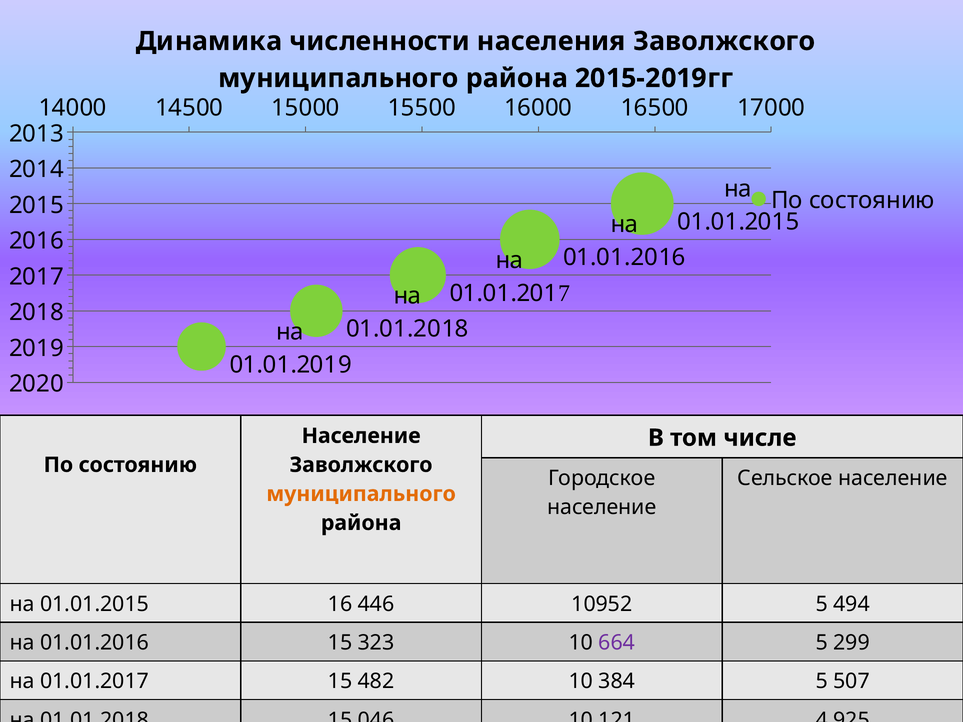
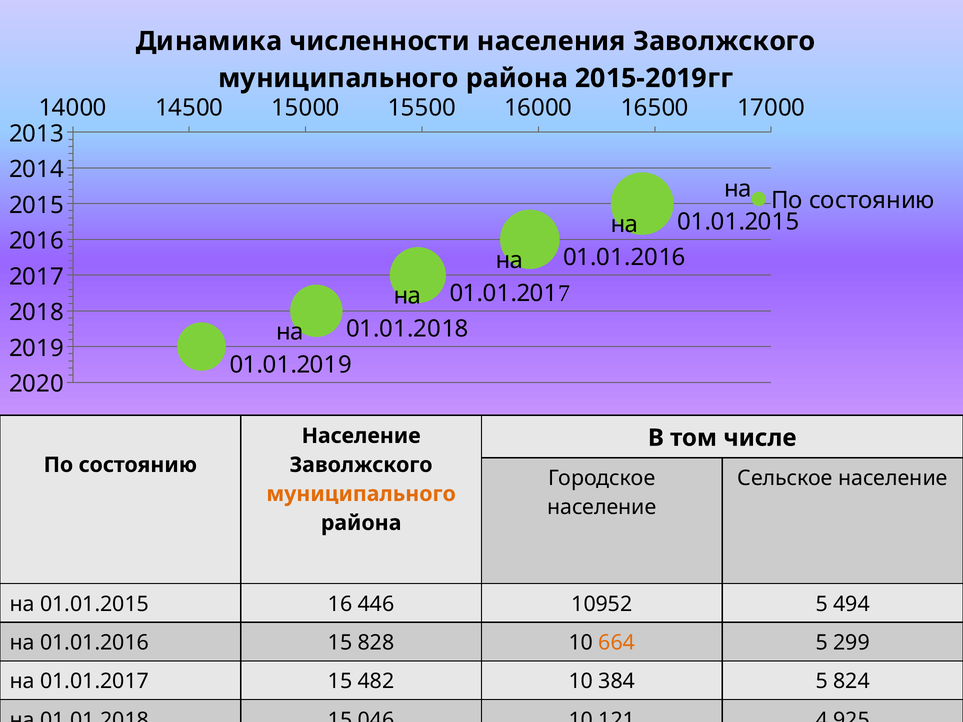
323: 323 -> 828 (376, 643)
664 colour: purple -> orange (617, 643)
507: 507 -> 824 (851, 682)
